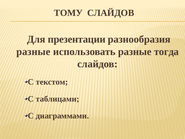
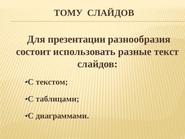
разные: разные -> состоит (33, 52)
тогда: тогда -> текст (166, 52)
